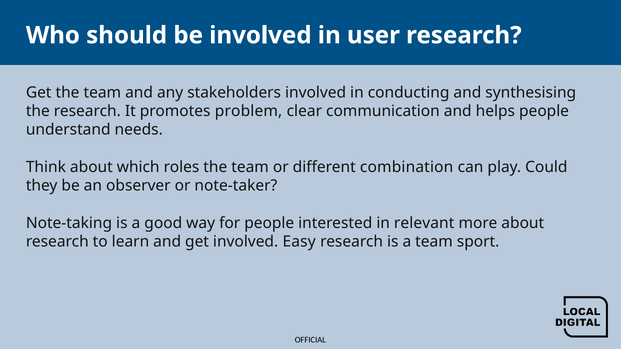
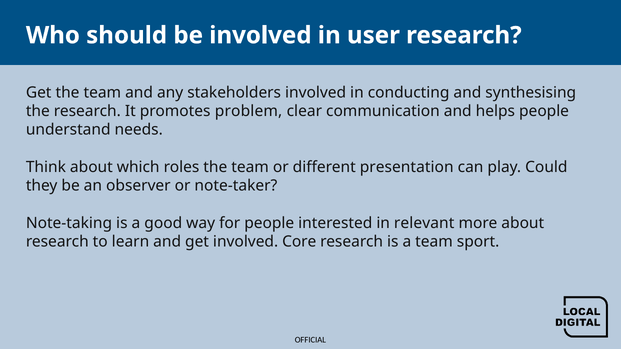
combination: combination -> presentation (407, 167)
Easy: Easy -> Core (299, 242)
